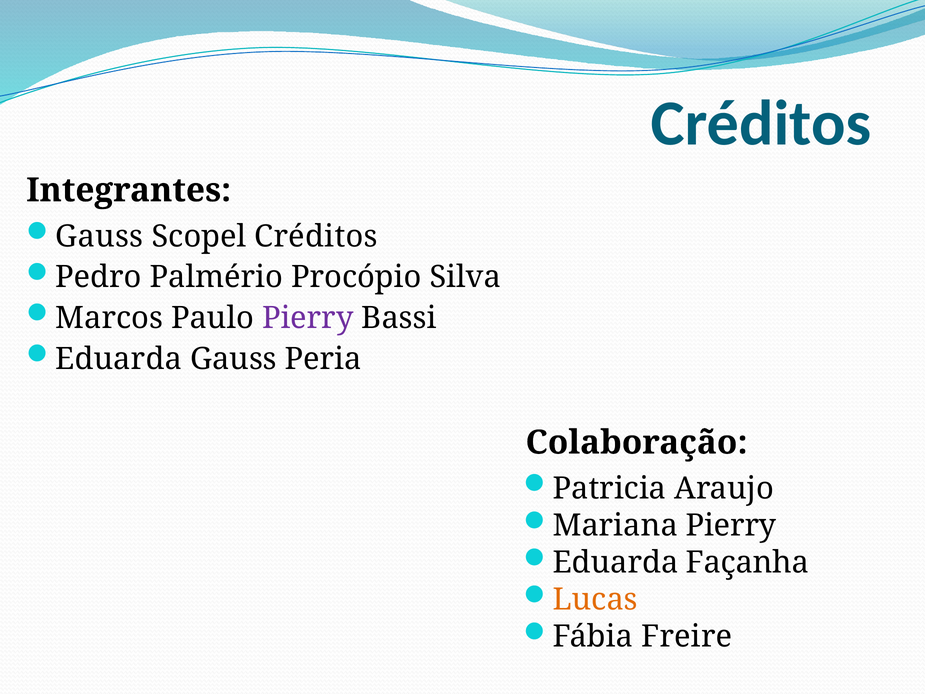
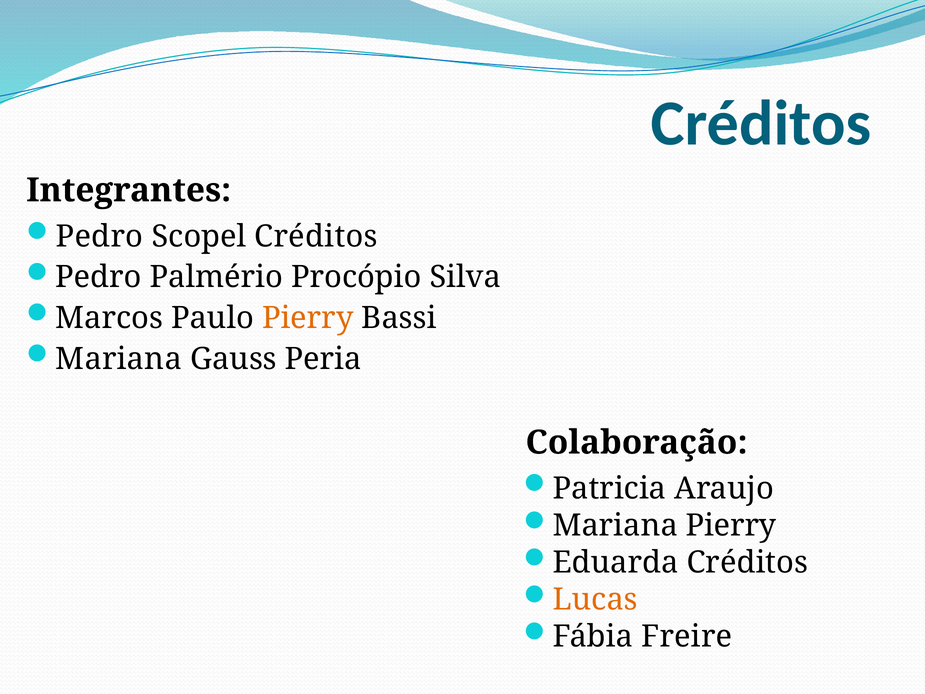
Gauss: Gauss -> Pedro (99, 236)
Pierry colour: purple -> orange (308, 318)
Eduarda: Eduarda -> Mariana (119, 359)
Eduarda Façanha: Façanha -> Créditos (747, 563)
